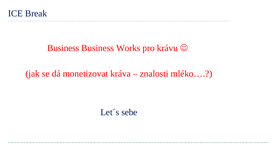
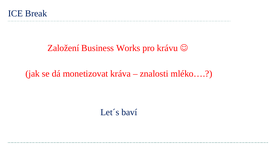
Business: Business -> Založení (63, 48)
sebe: sebe -> baví (129, 112)
